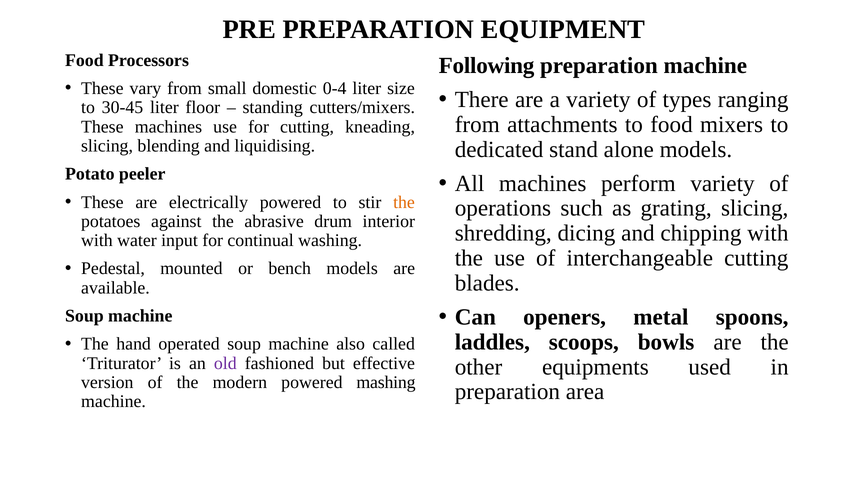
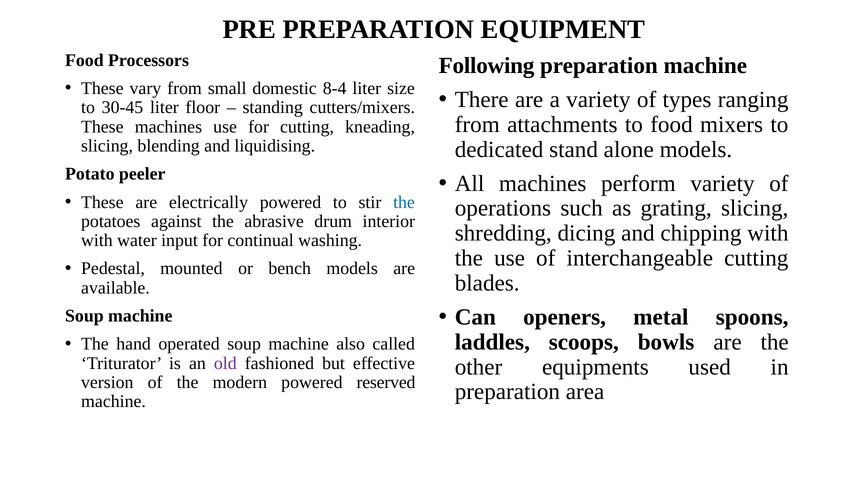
0-4: 0-4 -> 8-4 (335, 88)
the colour: orange -> blue (404, 202)
mashing: mashing -> reserved (386, 383)
